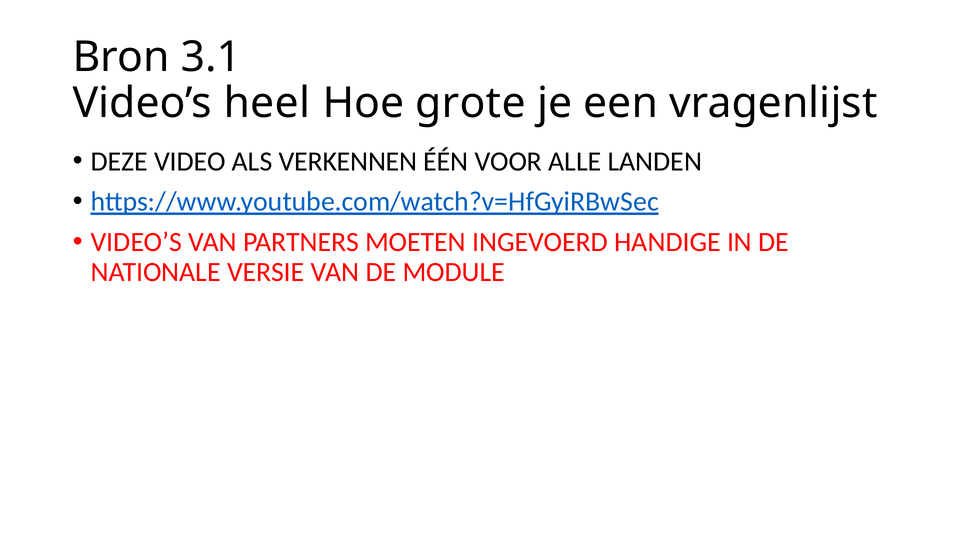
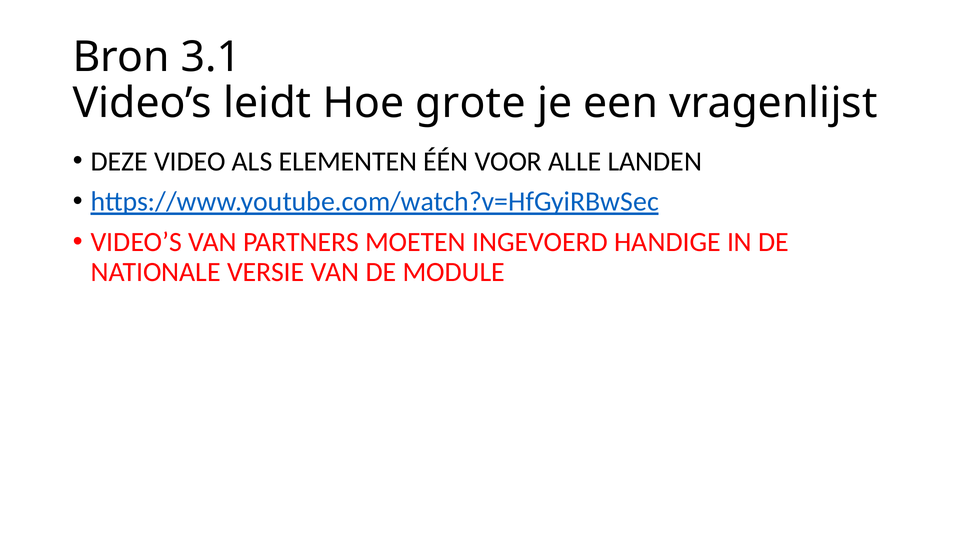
heel: heel -> leidt (267, 103)
VERKENNEN: VERKENNEN -> ELEMENTEN (348, 161)
